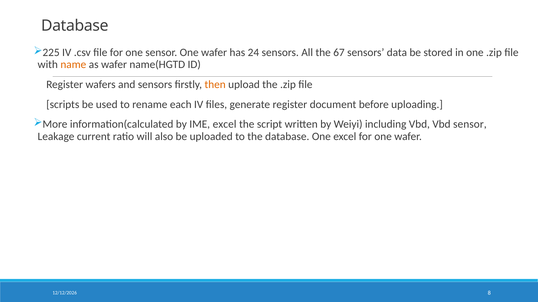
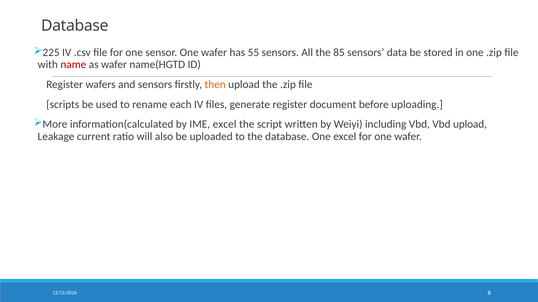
24: 24 -> 55 (253, 53)
67: 67 -> 85 (339, 53)
name colour: orange -> red (73, 65)
Vbd sensor: sensor -> upload (470, 125)
